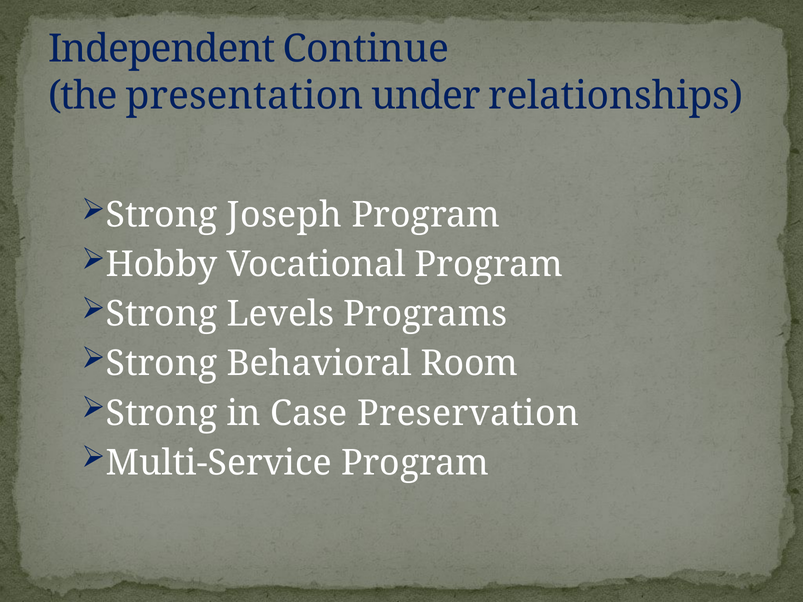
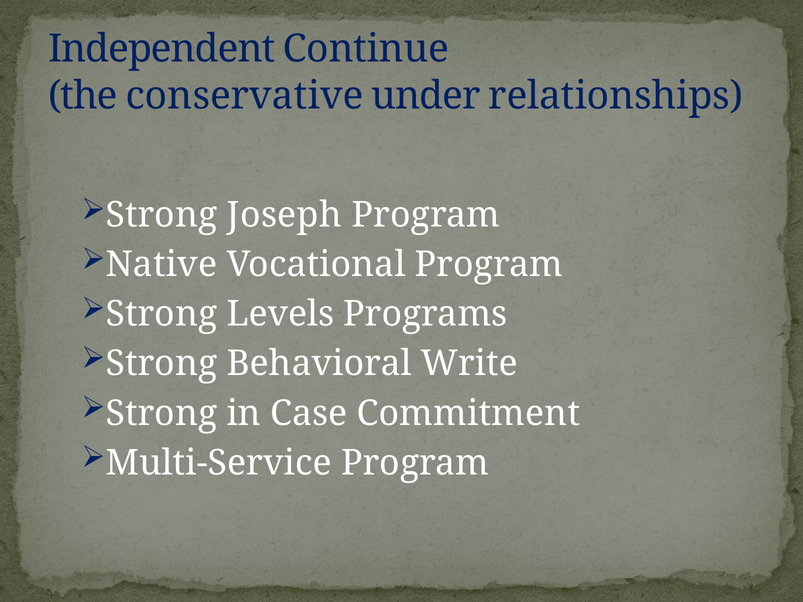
presentation: presentation -> conservative (245, 96)
Hobby: Hobby -> Native (161, 265)
Room: Room -> Write (469, 364)
Preservation: Preservation -> Commitment (468, 413)
